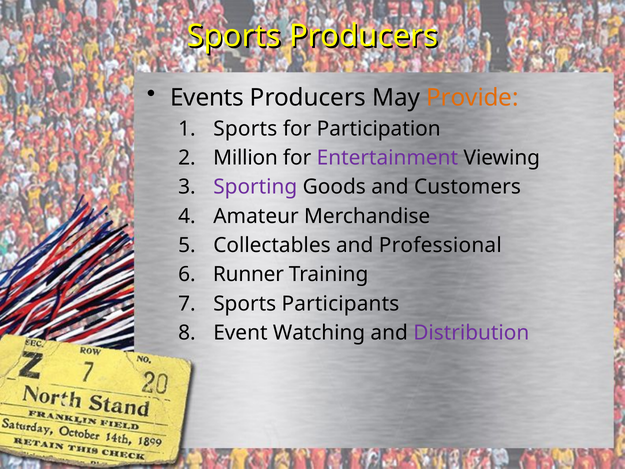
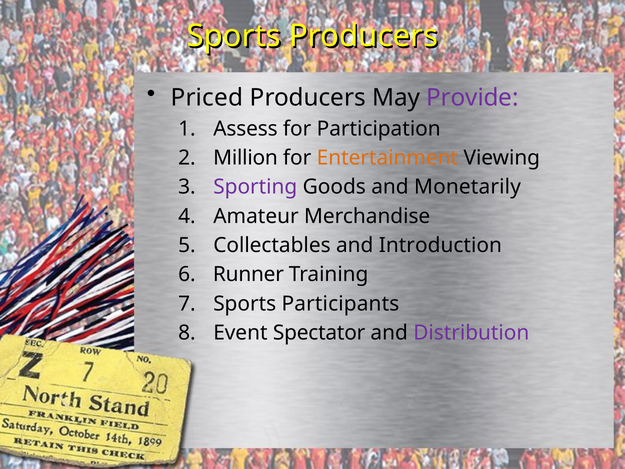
Events: Events -> Priced (207, 98)
Provide colour: orange -> purple (472, 98)
Sports: Sports -> Assess (245, 129)
Entertainment colour: purple -> orange (387, 158)
Customers: Customers -> Monetarily (467, 187)
Professional: Professional -> Introduction (440, 245)
Watching: Watching -> Spectator (319, 333)
